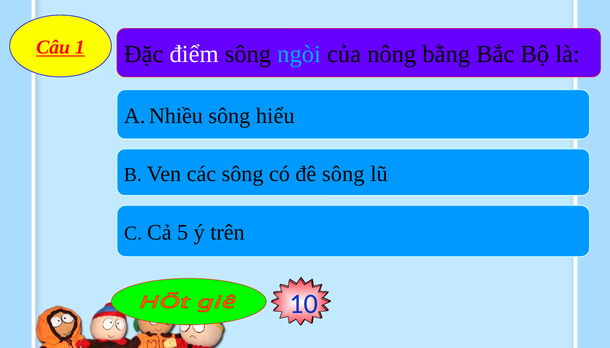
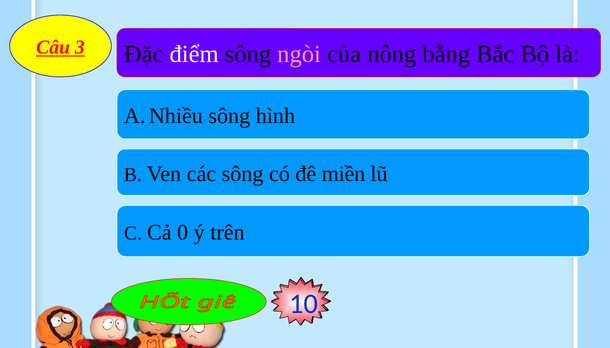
1: 1 -> 3 (80, 47)
ngòi colour: light blue -> pink (299, 54)
hiểu: hiểu -> hình (275, 116)
đê sông: sông -> miền (343, 174)
5: 5 -> 0 (183, 233)
